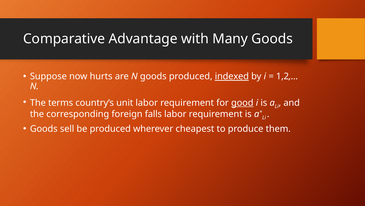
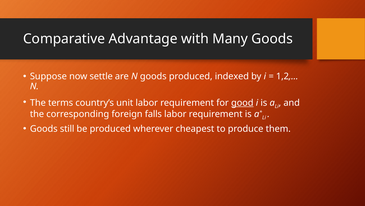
hurts: hurts -> settle (101, 76)
indexed underline: present -> none (232, 76)
sell: sell -> still (67, 128)
